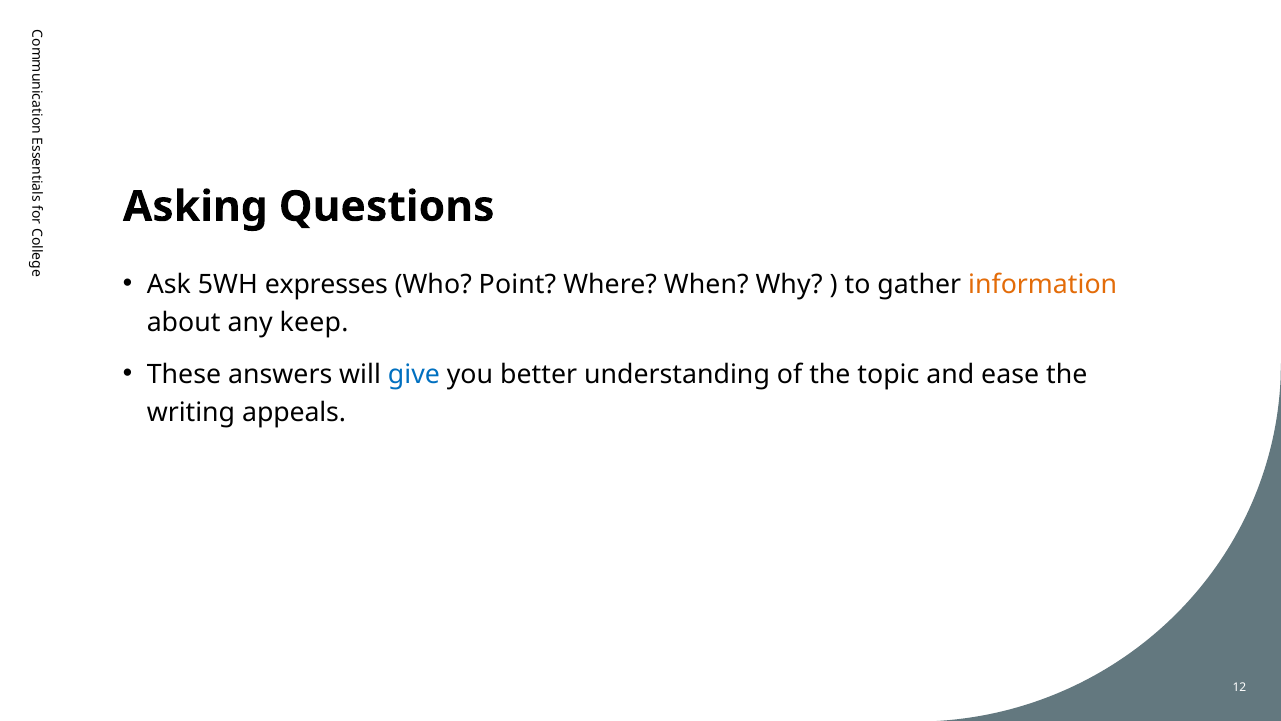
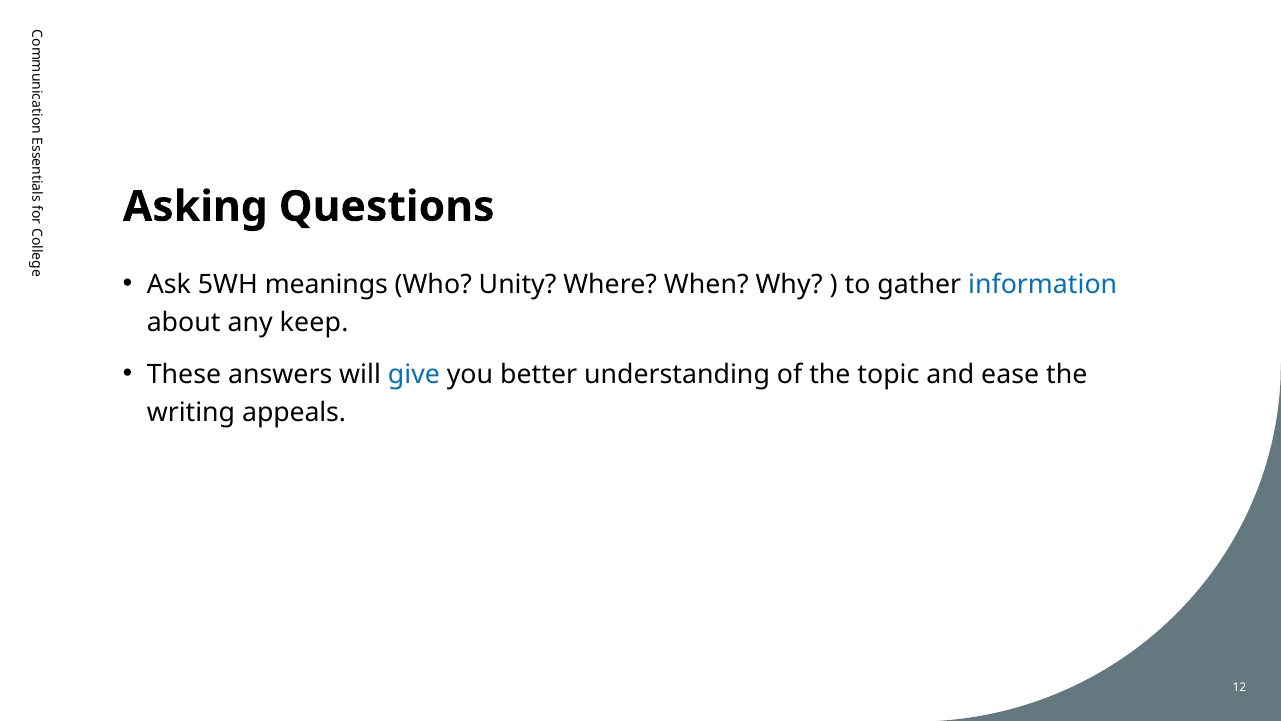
expresses: expresses -> meanings (326, 284)
Point: Point -> Unity (518, 284)
information colour: orange -> blue (1043, 284)
